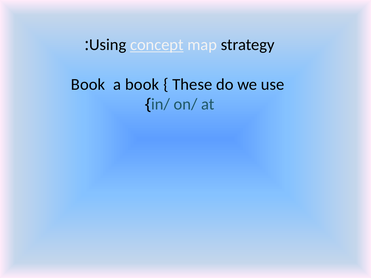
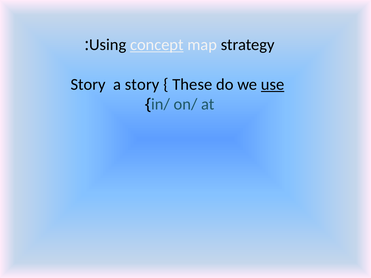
Book: Book -> Story (88, 84)
a book: book -> story (142, 84)
use underline: none -> present (273, 84)
